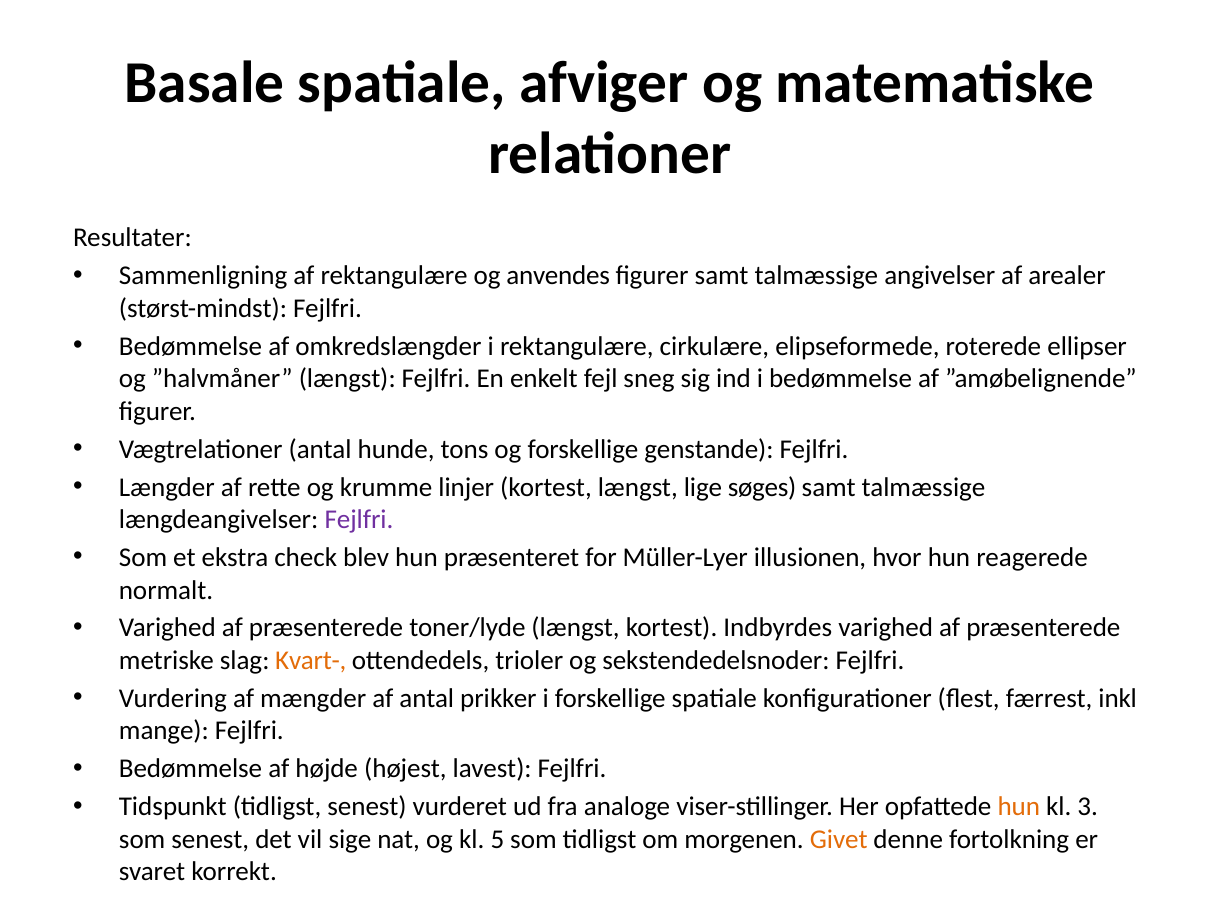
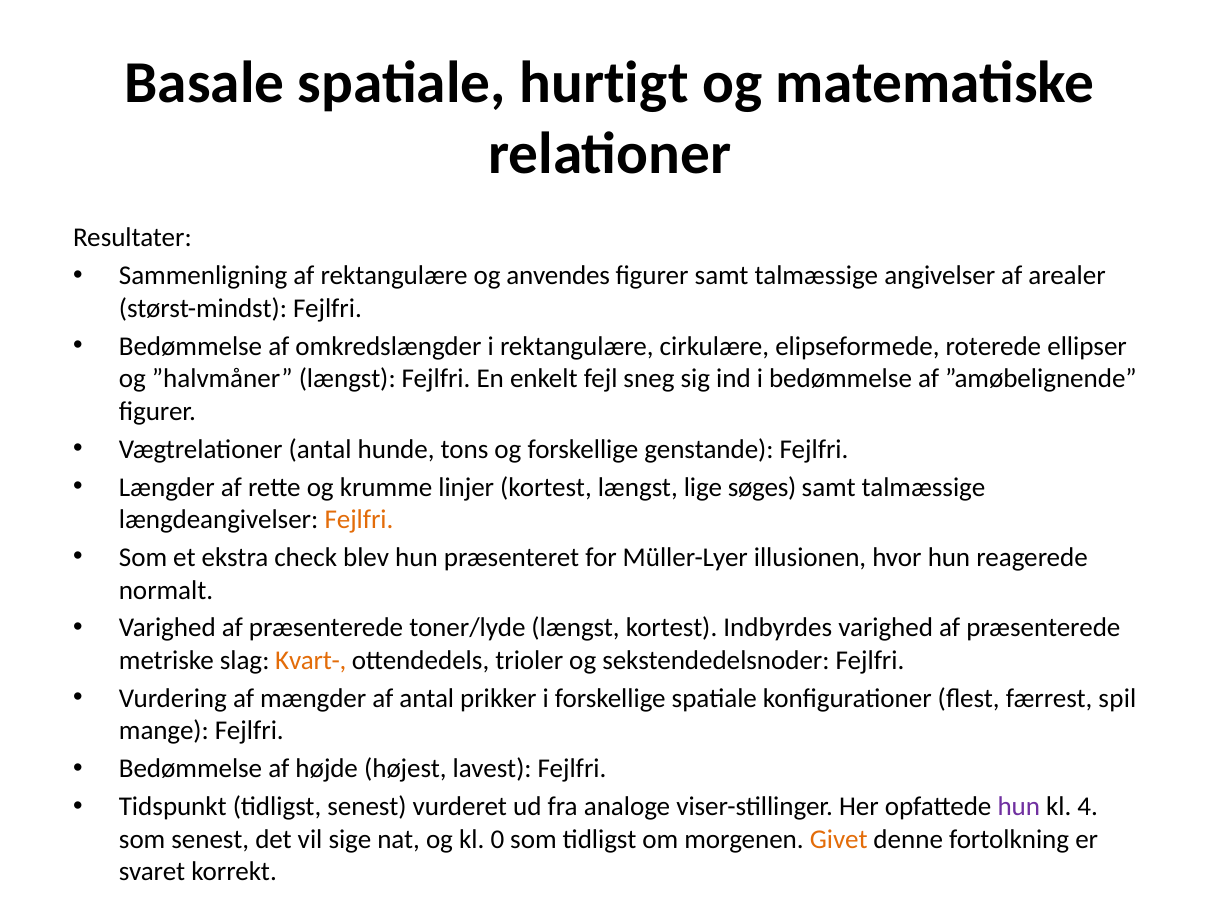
afviger: afviger -> hurtigt (604, 82)
Fejlfri colour: purple -> orange (359, 520)
inkl: inkl -> spil (1117, 698)
hun colour: orange -> purple (1019, 807)
3: 3 -> 4 (1088, 807)
5: 5 -> 0 (497, 839)
